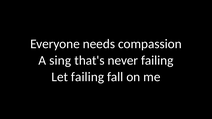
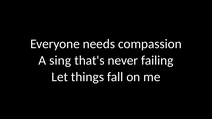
Let failing: failing -> things (88, 77)
